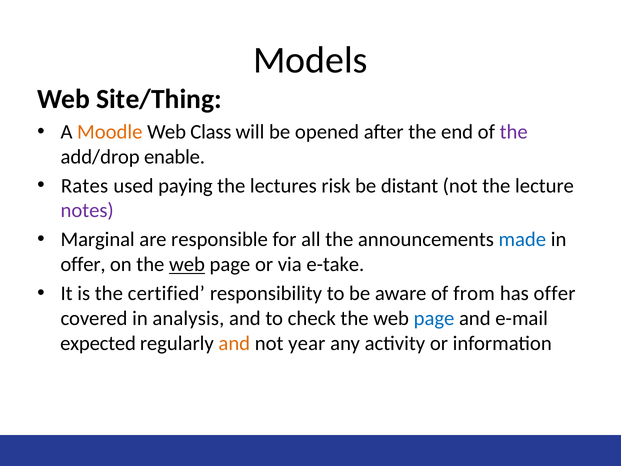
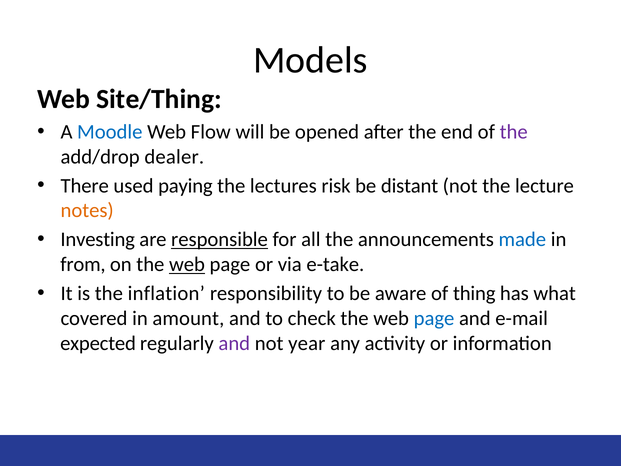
Moodle colour: orange -> blue (110, 132)
Class: Class -> Flow (211, 132)
enable: enable -> dealer (174, 157)
Rates: Rates -> There (85, 186)
notes colour: purple -> orange (87, 211)
Marginal: Marginal -> Investing (98, 240)
responsible underline: none -> present (219, 240)
offer: offer -> from (83, 264)
certified: certified -> inflation (166, 293)
from: from -> thing (474, 293)
has offer: offer -> what (555, 293)
analysis: analysis -> amount (188, 318)
and colour: orange -> purple (234, 343)
